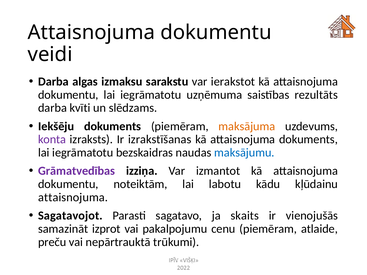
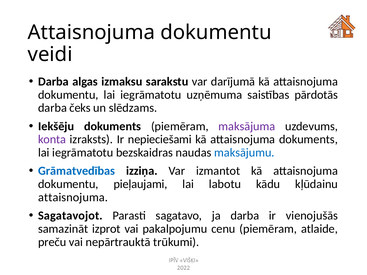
ierakstot: ierakstot -> darījumā (233, 82)
rezultāts: rezultāts -> pārdotās (316, 95)
kvīti: kvīti -> čeks (80, 108)
maksājuma colour: orange -> purple (247, 126)
izrakstīšanas: izrakstīšanas -> nepieciešami (160, 140)
Grāmatvedības colour: purple -> blue (77, 171)
noteiktām: noteiktām -> pieļaujami (141, 184)
ja skaits: skaits -> darba (245, 216)
